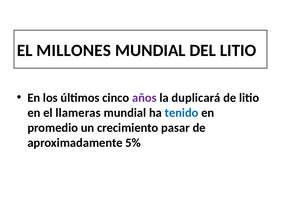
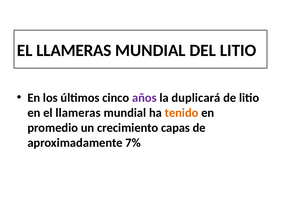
MILLONES: MILLONES -> LLAMERAS (74, 50)
tenido colour: blue -> orange (182, 113)
pasar: pasar -> capas (175, 128)
5%: 5% -> 7% (133, 143)
